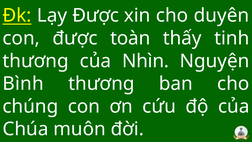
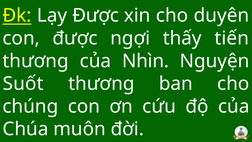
toàn: toàn -> ngợi (130, 38)
tinh: tinh -> tiến (232, 38)
Bình: Bình -> Suốt (23, 84)
